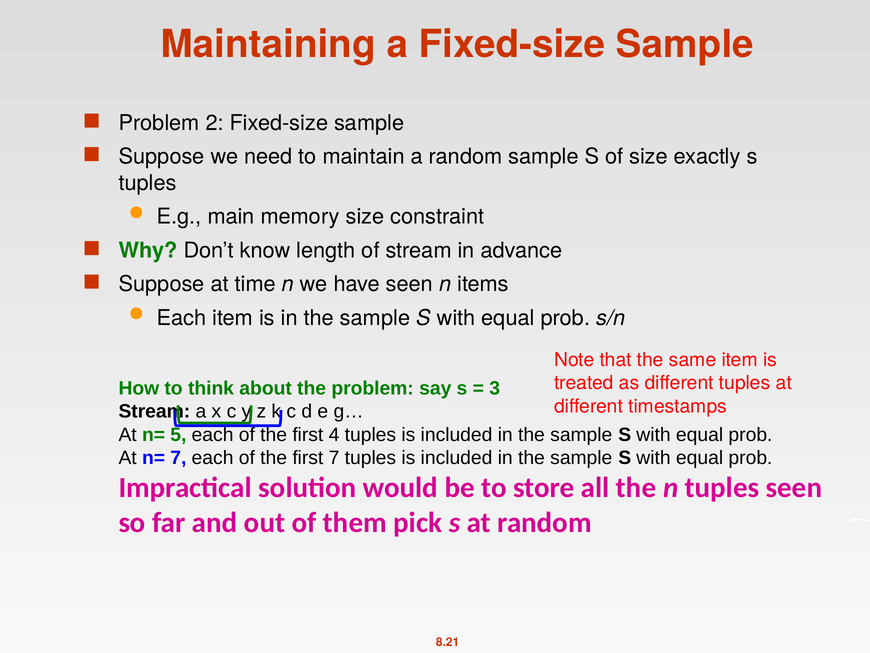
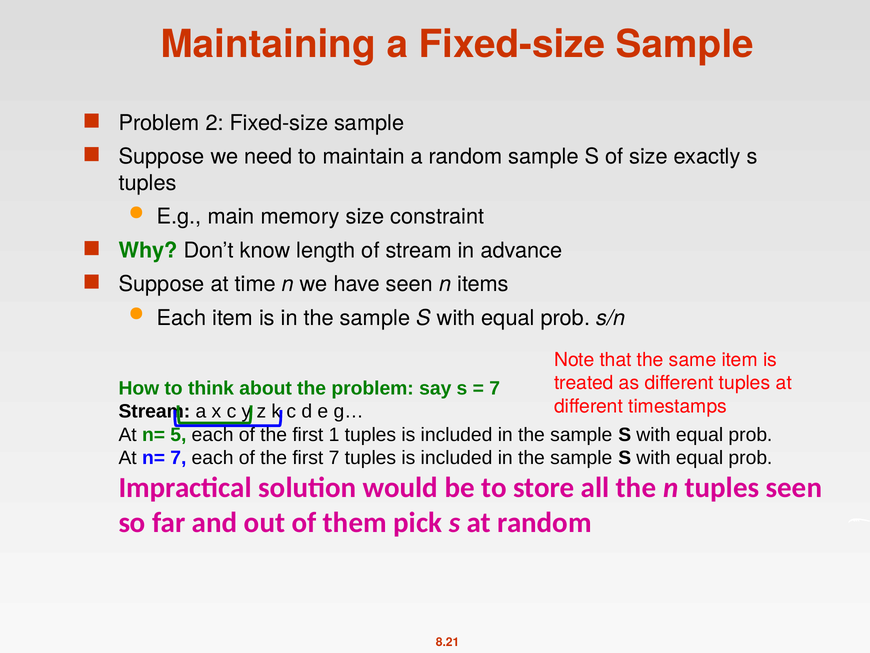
3: 3 -> 7 (495, 388)
4: 4 -> 1 (334, 434)
